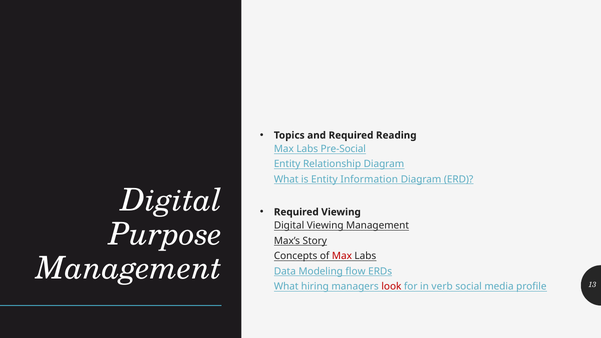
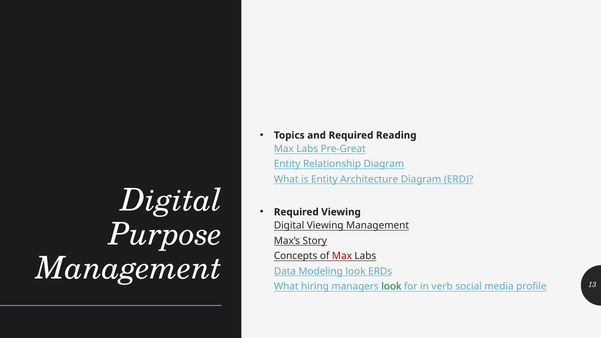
Pre-Social: Pre-Social -> Pre-Great (343, 149)
Information: Information -> Architecture (369, 179)
Modeling flow: flow -> look (356, 271)
look colour: red -> green (391, 287)
